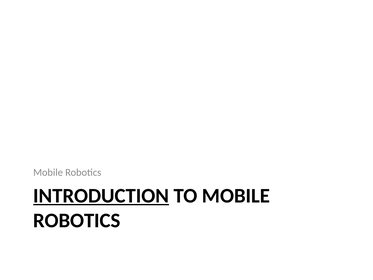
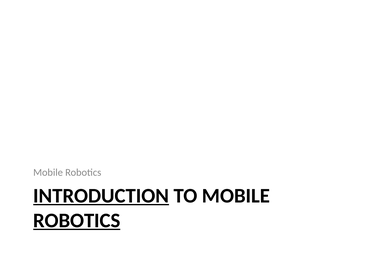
ROBOTICS underline: none -> present (77, 220)
